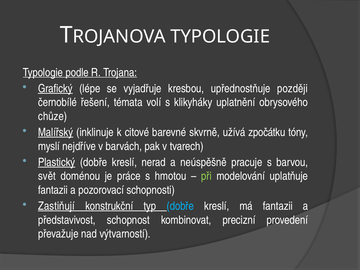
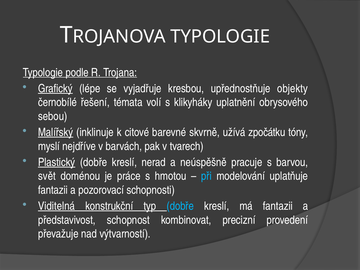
později: později -> objekty (293, 89)
chůze: chůze -> sebou (53, 116)
při colour: light green -> light blue (206, 176)
Zastiňují: Zastiňují -> Viditelná (56, 206)
